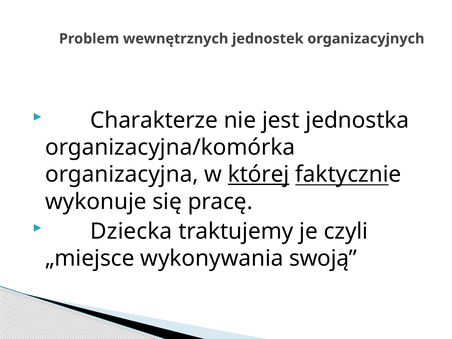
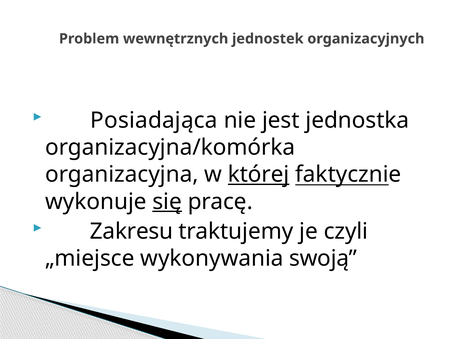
Charakterze: Charakterze -> Posiadająca (154, 120)
się underline: none -> present (167, 202)
Dziecka: Dziecka -> Zakresu (131, 231)
